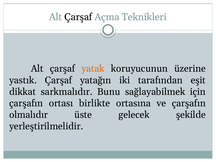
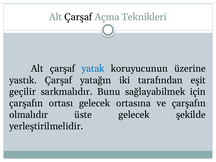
yatak colour: orange -> blue (93, 69)
dikkat: dikkat -> geçilir (23, 92)
ortası birlikte: birlikte -> gelecek (95, 103)
